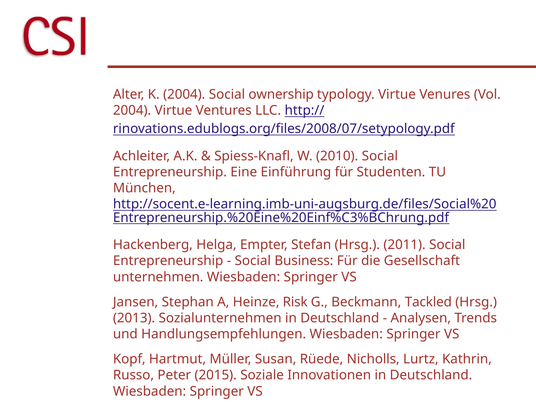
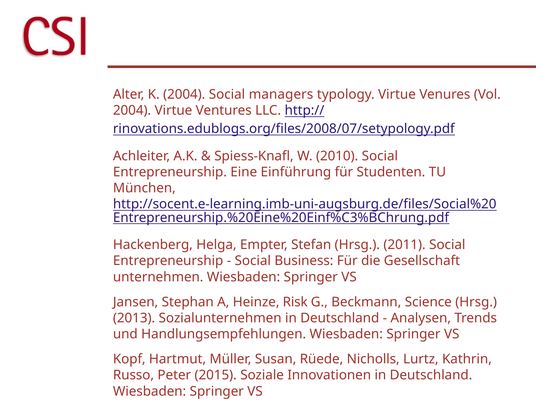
ownership: ownership -> managers (281, 94)
Tackled: Tackled -> Science (428, 302)
